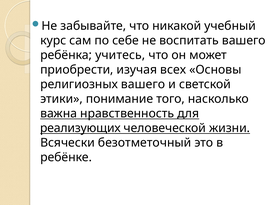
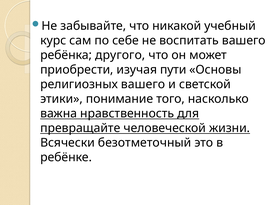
учитесь: учитесь -> другого (120, 55)
всех: всех -> пути (173, 70)
реализующих: реализующих -> превращайте (80, 128)
